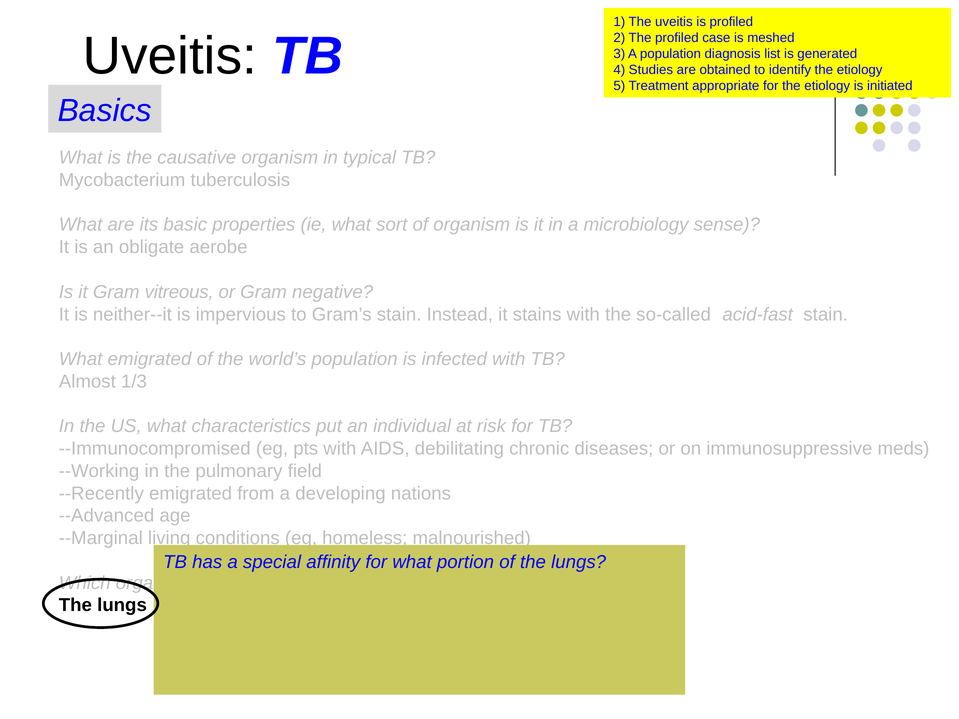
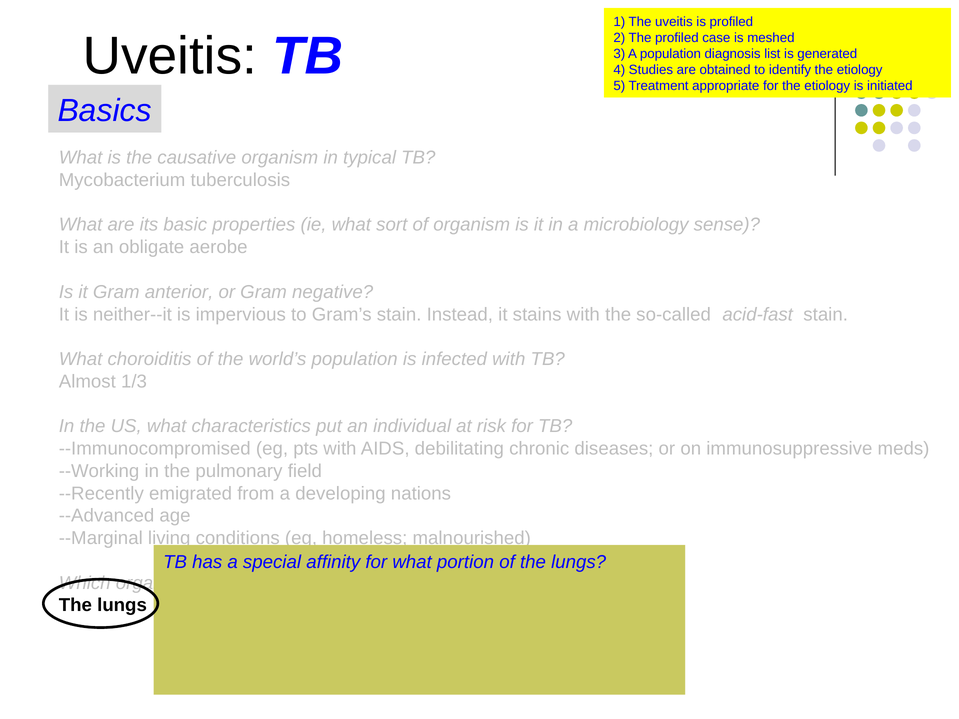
vitreous: vitreous -> anterior (179, 292)
What emigrated: emigrated -> choroiditis (150, 359)
